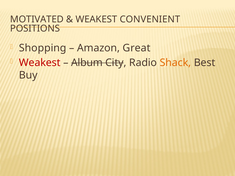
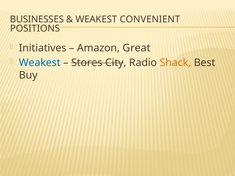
MOTIVATED: MOTIVATED -> BUSINESSES (37, 19)
Shopping: Shopping -> Initiatives (43, 48)
Weakest colour: red -> blue (40, 63)
Album: Album -> Stores (87, 63)
